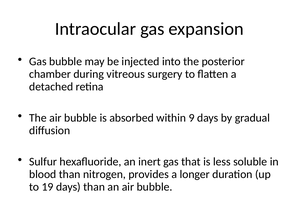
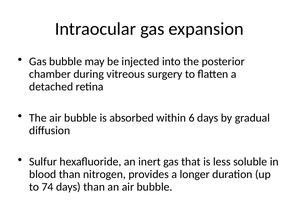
9: 9 -> 6 (192, 118)
19: 19 -> 74 (48, 187)
